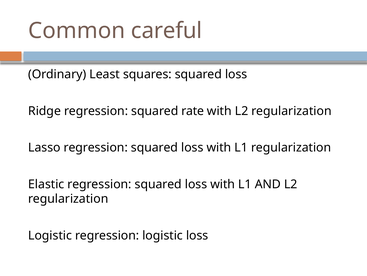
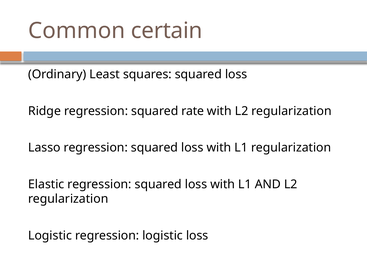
careful: careful -> certain (167, 31)
